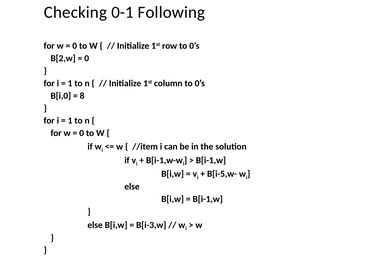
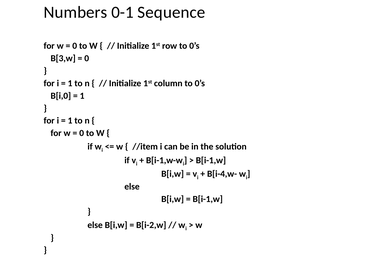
Checking: Checking -> Numbers (76, 12)
Following: Following -> Sequence (171, 12)
B[2,w: B[2,w -> B[3,w (63, 58)
8: 8 -> 1 (82, 96)
B[i-5,w-: B[i-5,w- -> B[i-4,w- (222, 174)
B[i-3,w: B[i-3,w -> B[i-2,w (151, 225)
